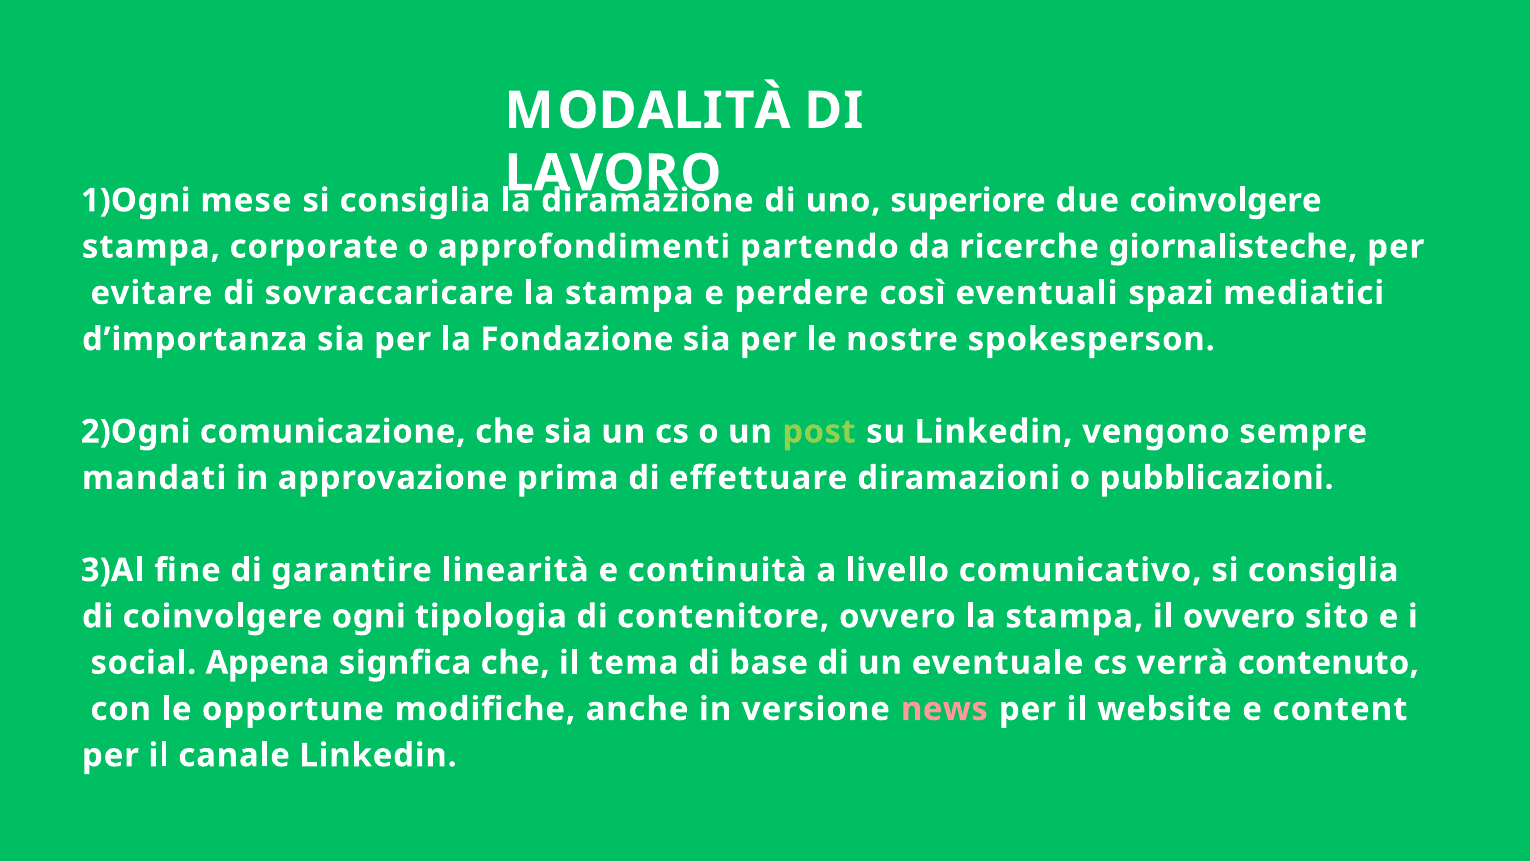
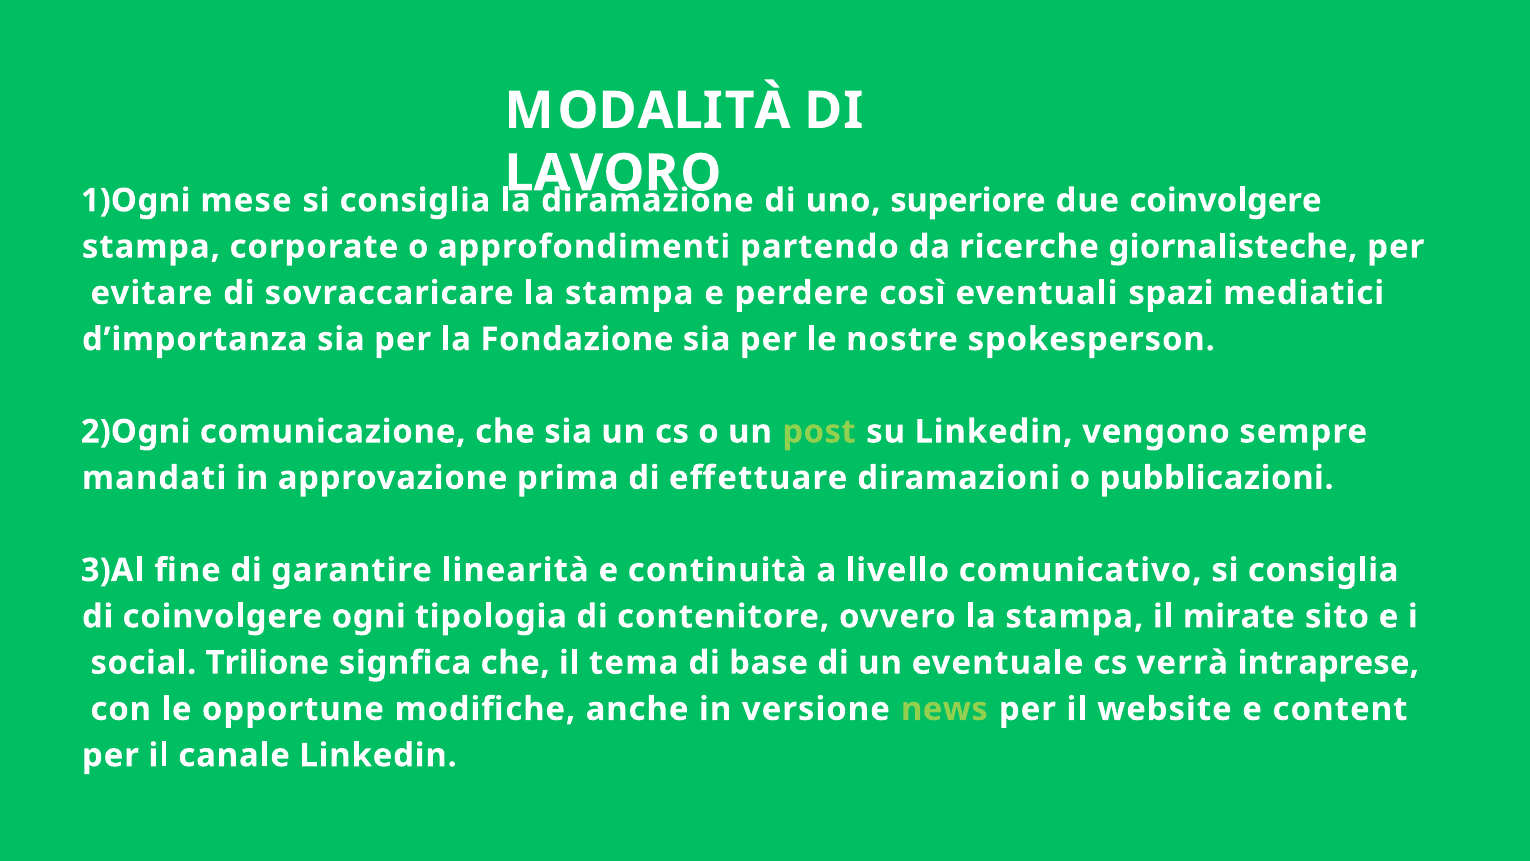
il ovvero: ovvero -> mirate (1239, 616)
Appena: Appena -> Trilione (267, 663)
contenuto: contenuto -> intraprese (1328, 663)
news colour: pink -> light green (944, 709)
